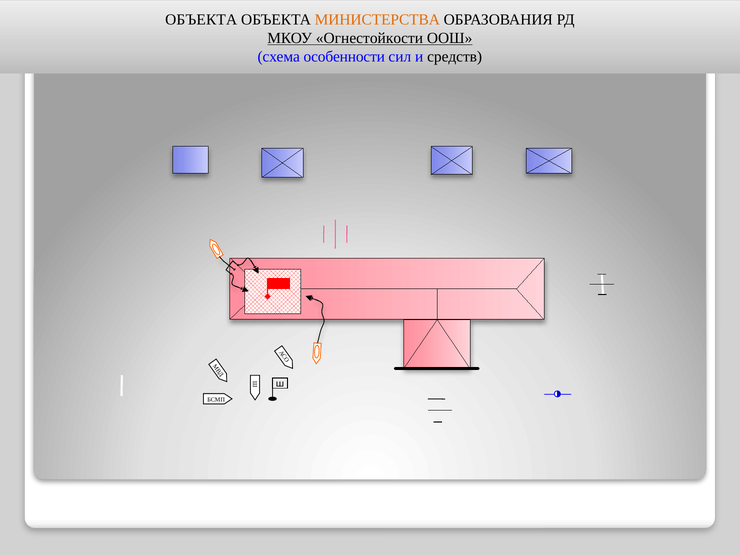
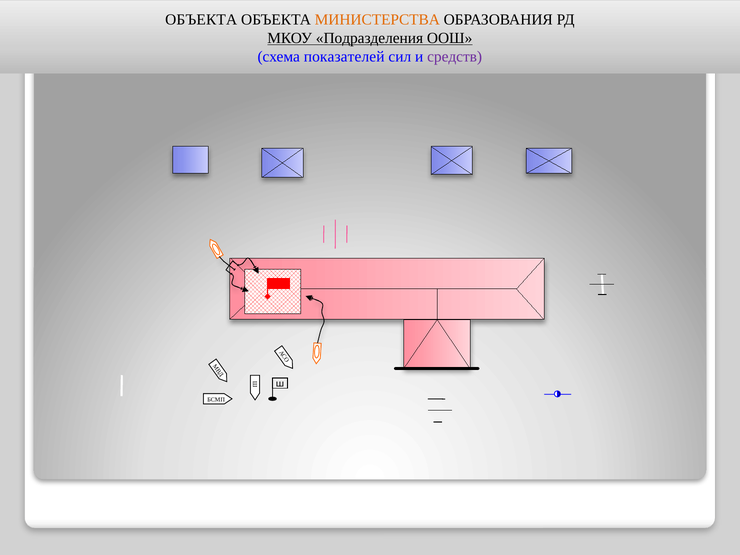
Огнестойкости: Огнестойкости -> Подразделения (369, 38)
особенности: особенности -> показателей (344, 56)
средств colour: black -> purple (455, 56)
